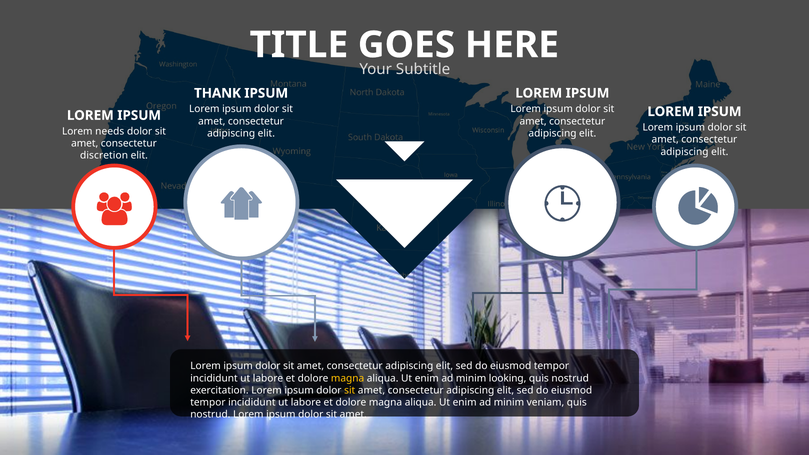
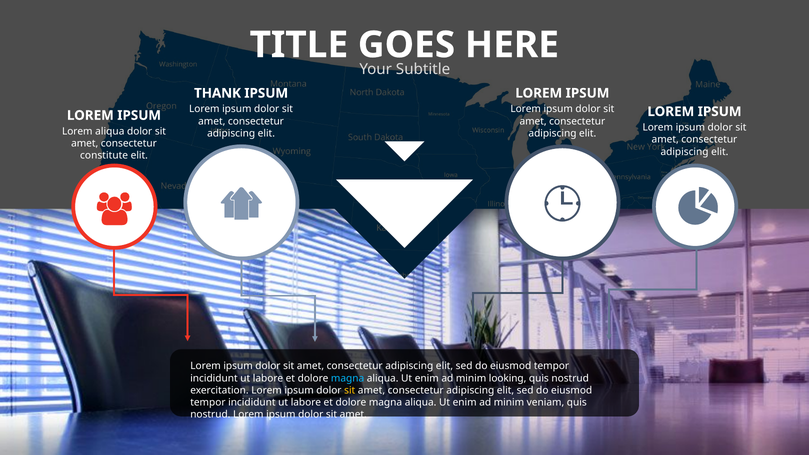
Lorem needs: needs -> aliqua (110, 131)
discretion: discretion -> constitute (104, 156)
magna colour: yellow -> light blue (348, 378)
